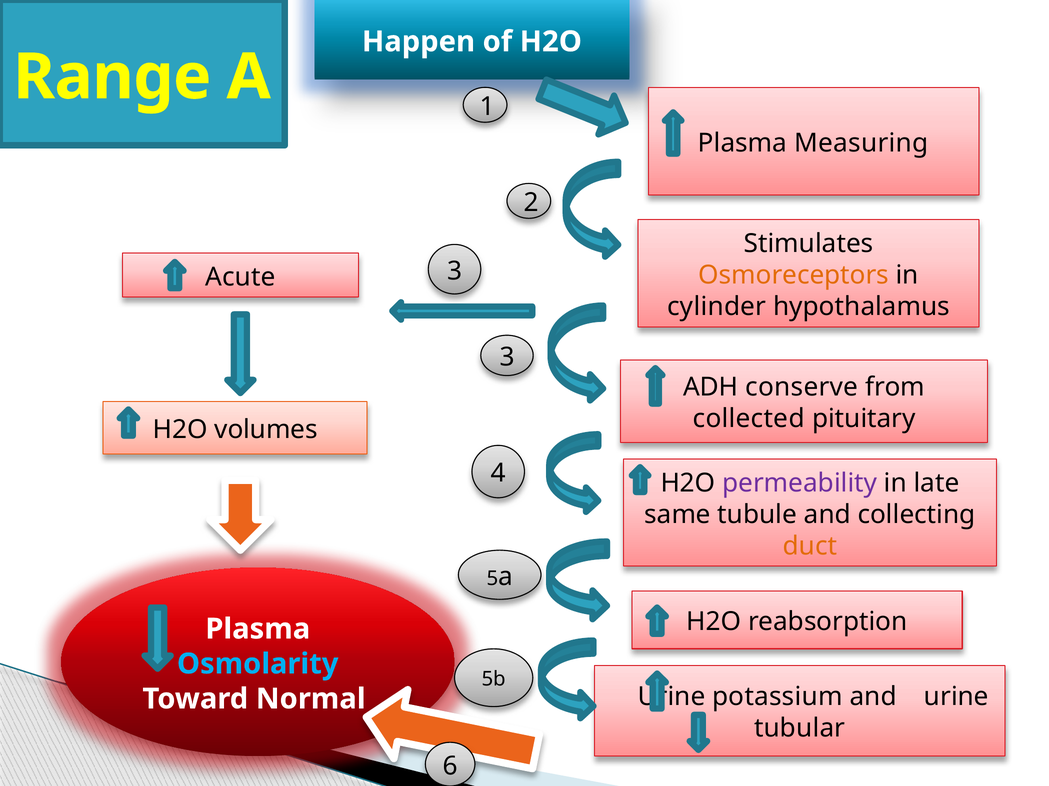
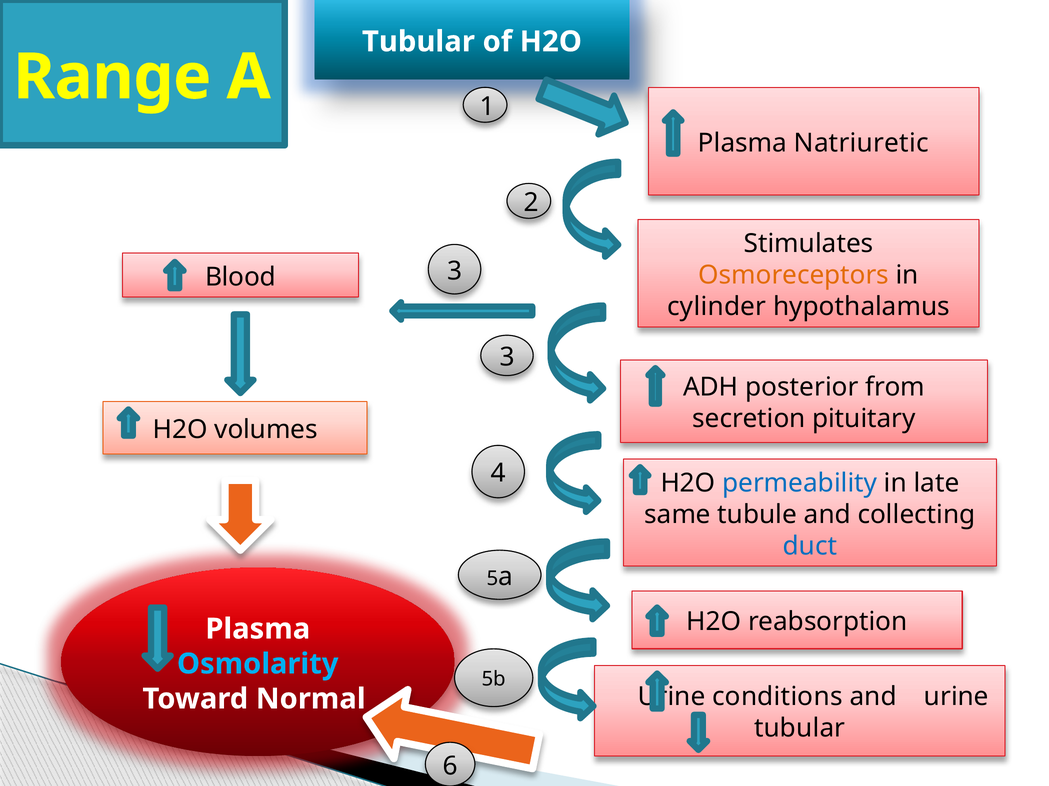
Happen: Happen -> Tubular (418, 42)
Measuring: Measuring -> Natriuretic (861, 143)
Acute: Acute -> Blood (240, 277)
conserve: conserve -> posterior (802, 388)
collected: collected -> secretion (749, 419)
permeability colour: purple -> blue (800, 483)
duct colour: orange -> blue (810, 546)
potassium: potassium -> conditions (777, 697)
